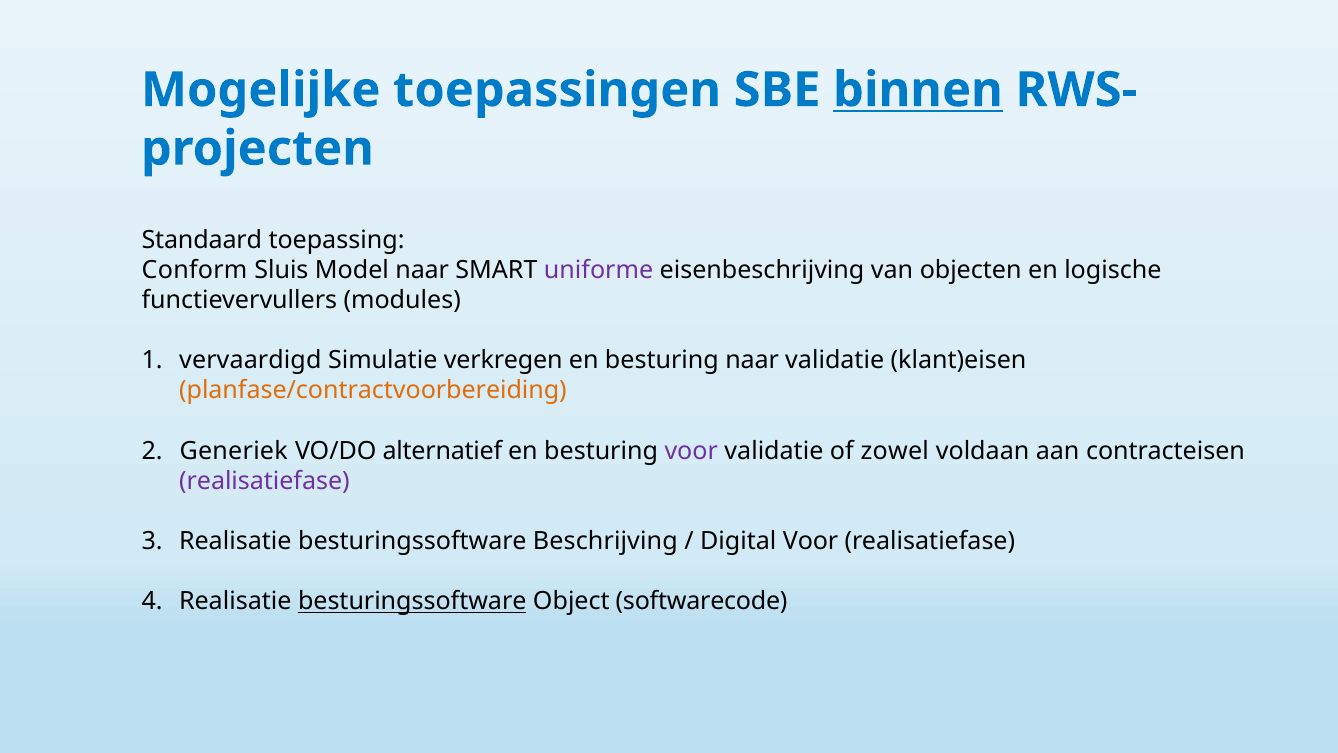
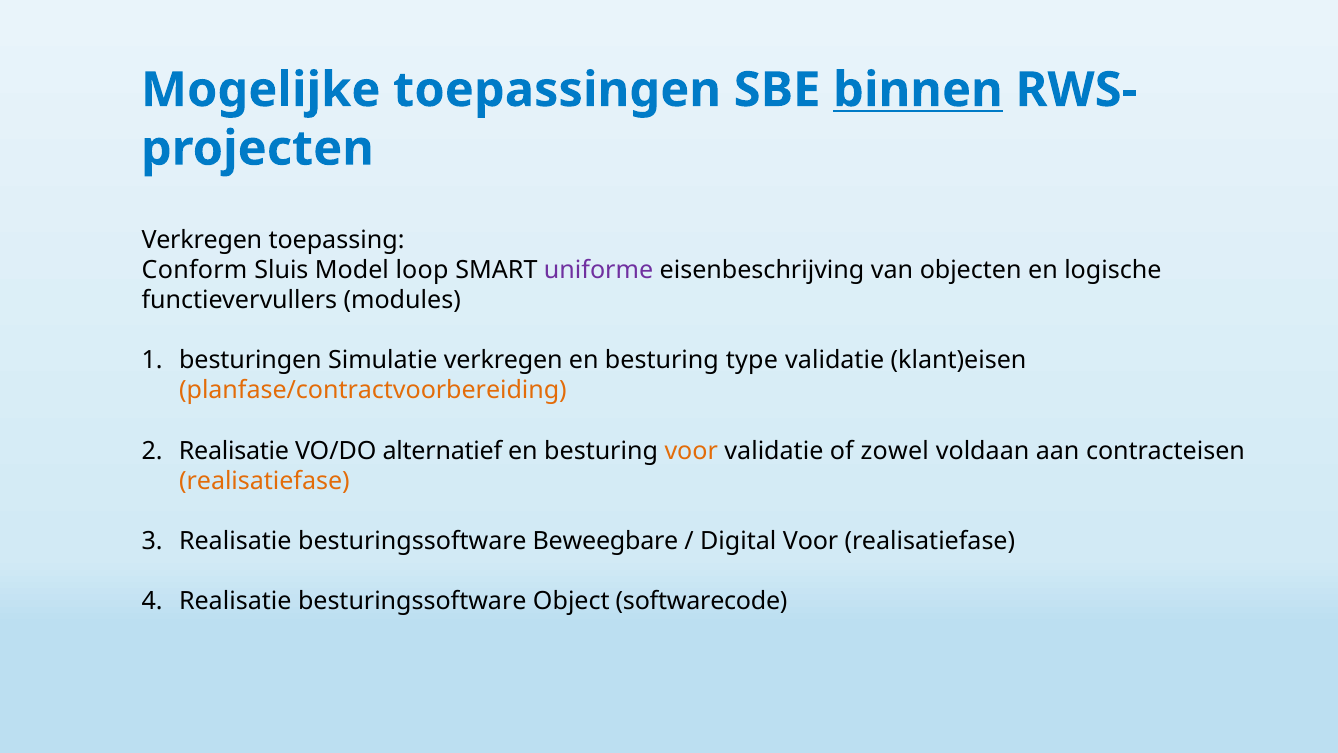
Standaard: Standaard -> Verkregen (202, 240)
Model naar: naar -> loop (422, 270)
vervaardigd: vervaardigd -> besturingen (250, 360)
besturing naar: naar -> type (752, 360)
Generiek: Generiek -> Realisatie (234, 451)
voor colour: purple -> orange (691, 451)
realisatiefase colour: purple -> orange (264, 481)
Beschrijving: Beschrijving -> Beweegbare (606, 541)
besturingssoftware underline: present -> none (412, 601)
